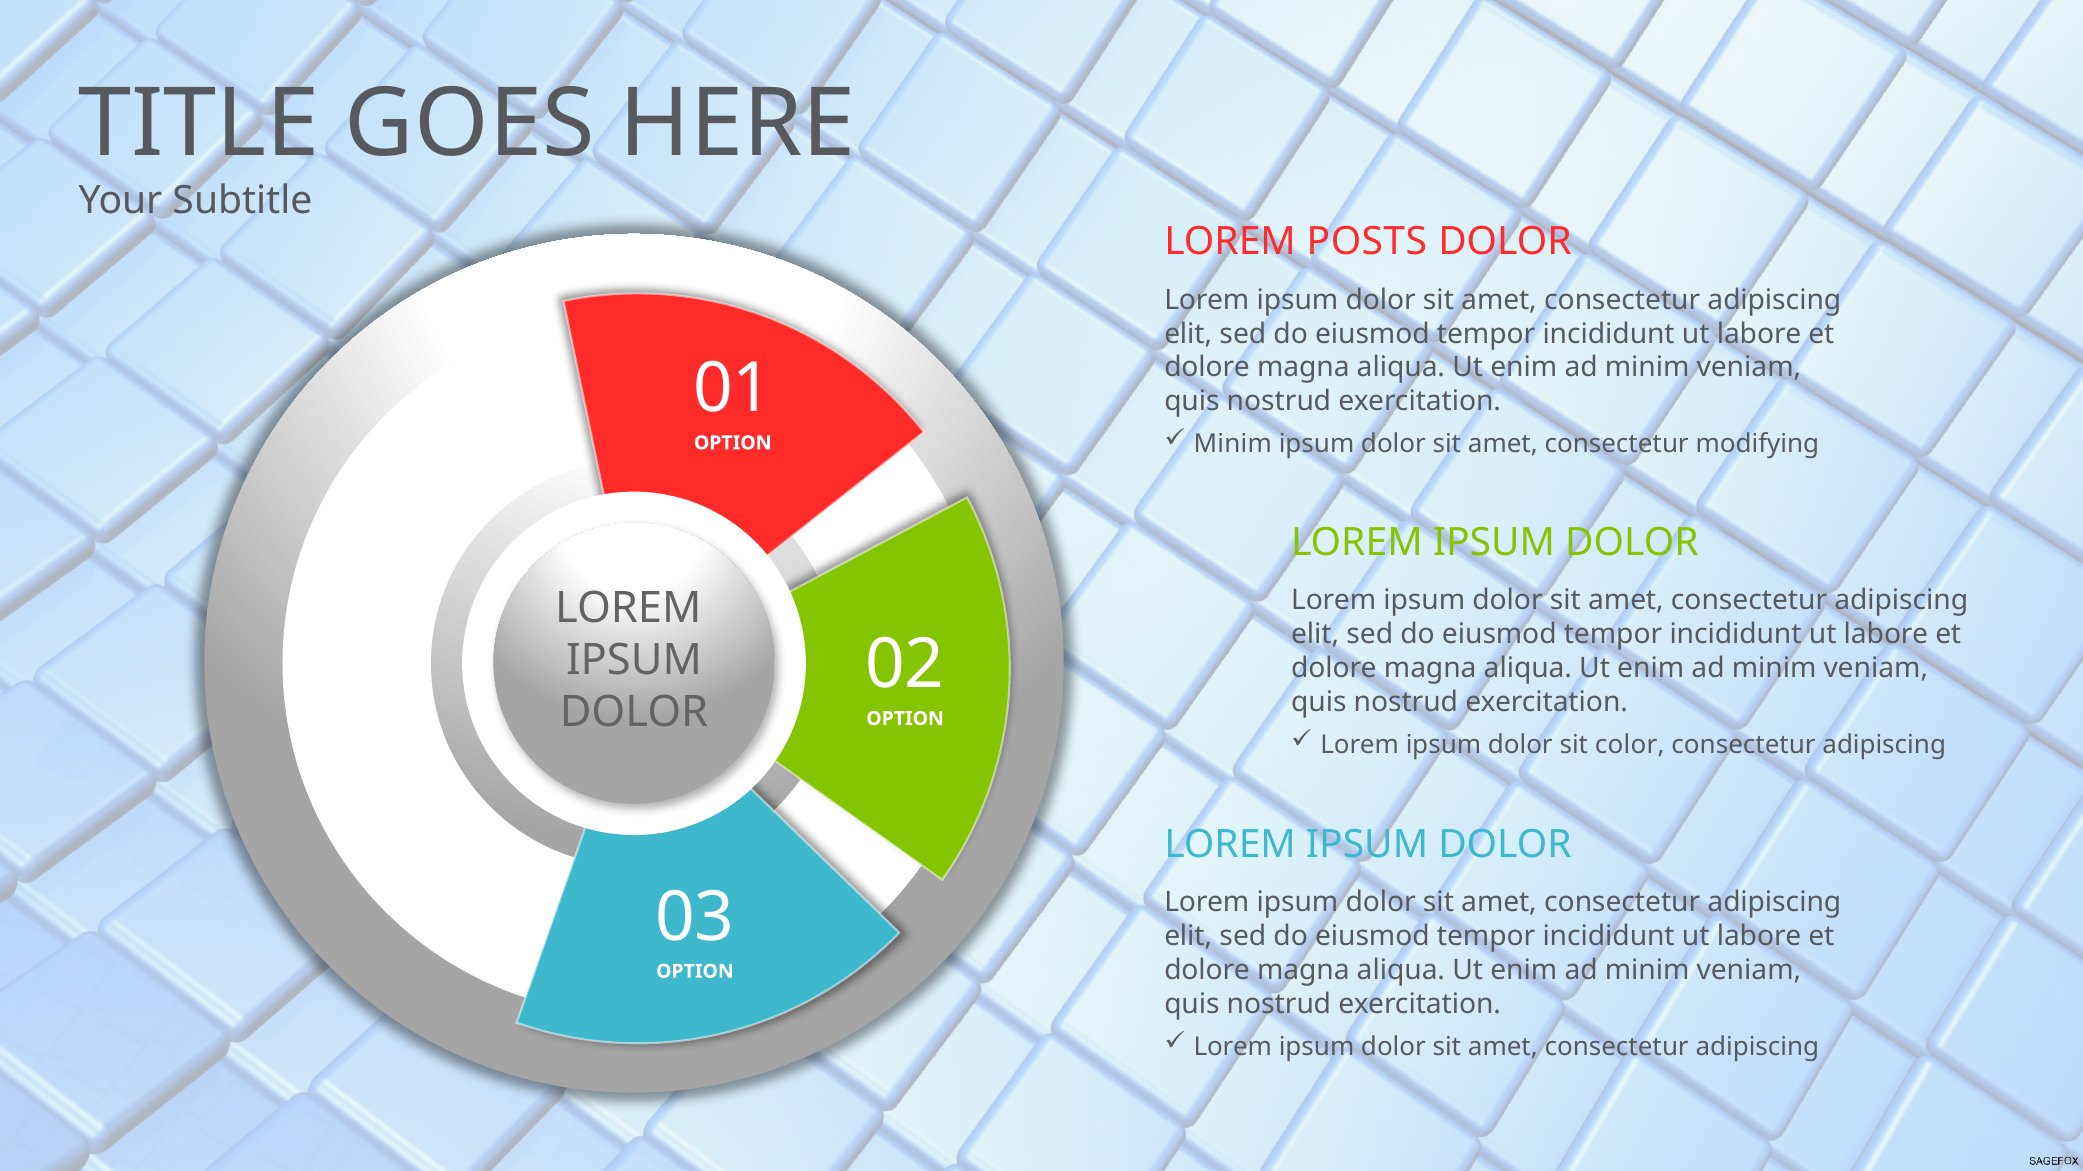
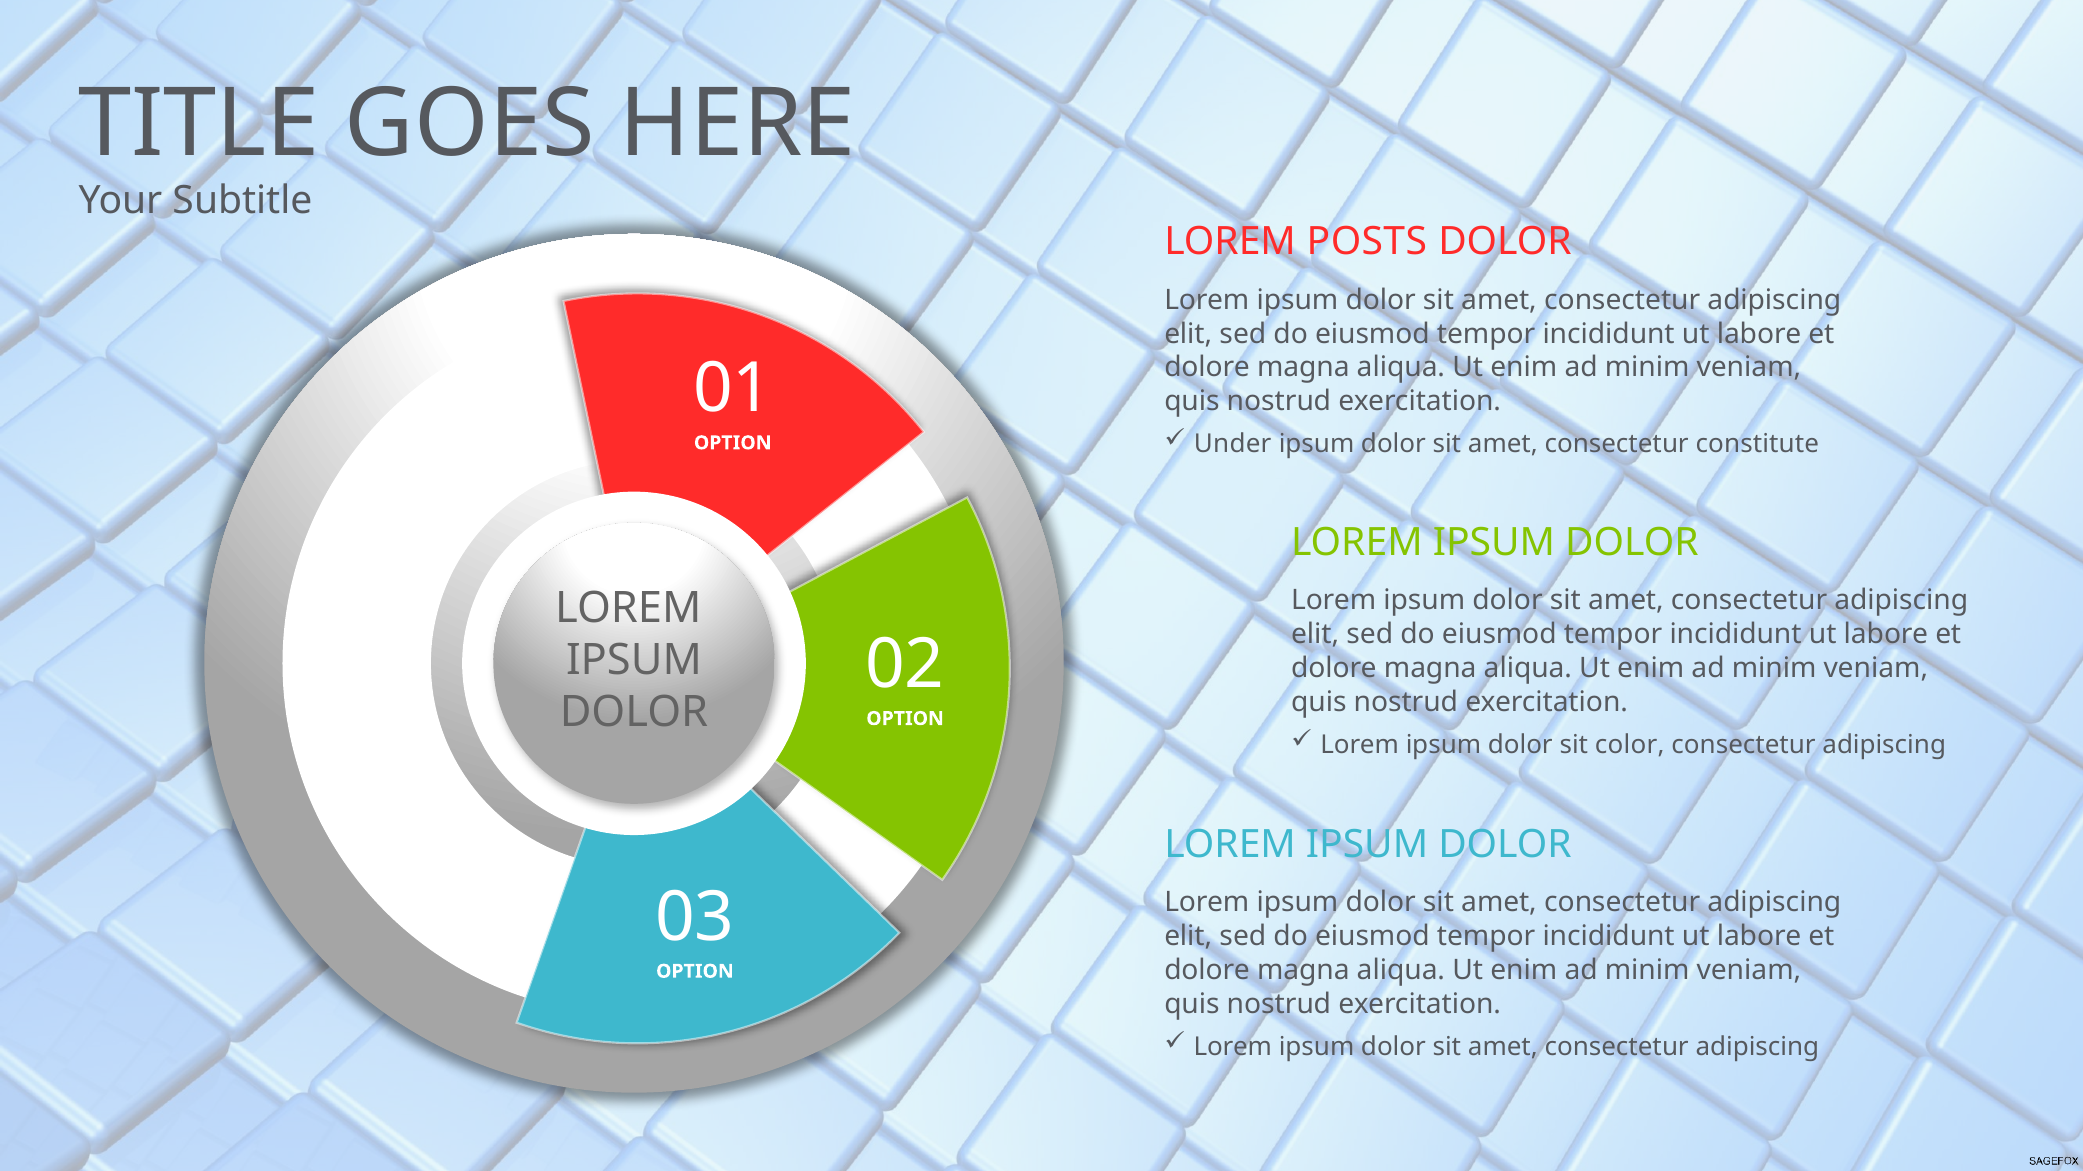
Minim: Minim -> Under (1233, 444)
modifying: modifying -> constitute (1757, 444)
